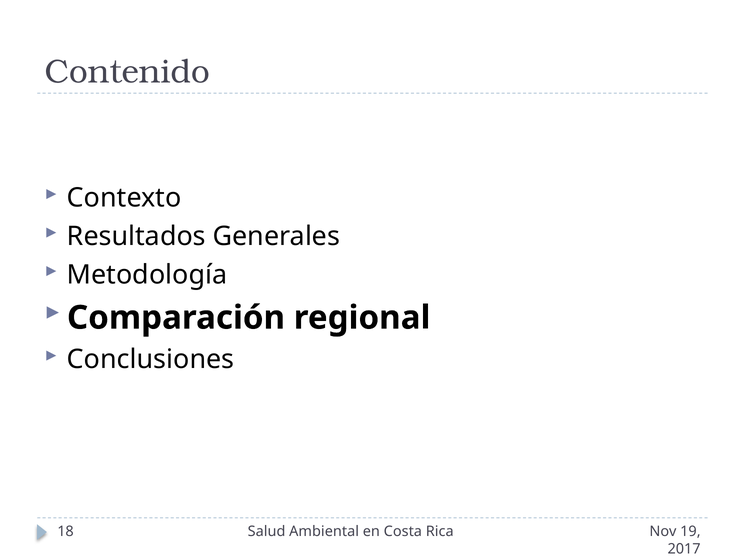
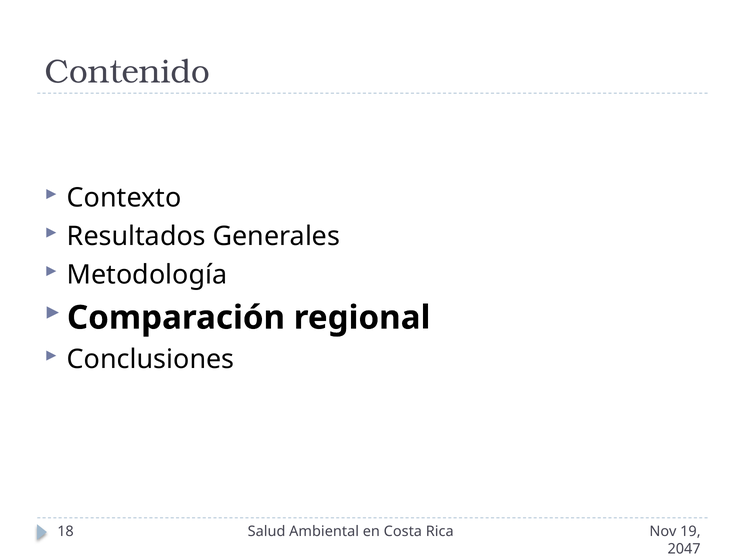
2017: 2017 -> 2047 (684, 549)
